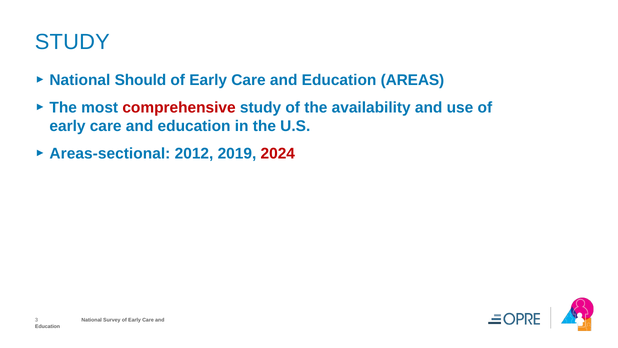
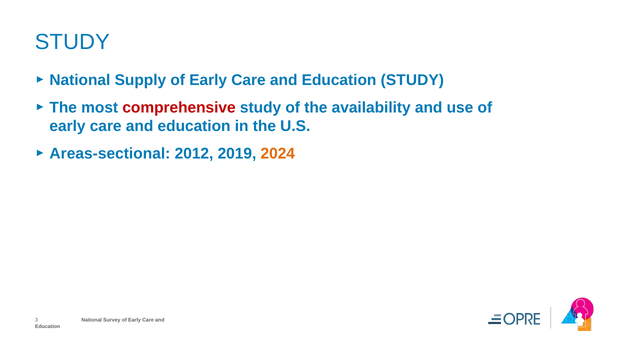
Should: Should -> Supply (140, 80)
AREAS: AREAS -> STUDY (412, 80)
2024 colour: red -> orange (278, 154)
